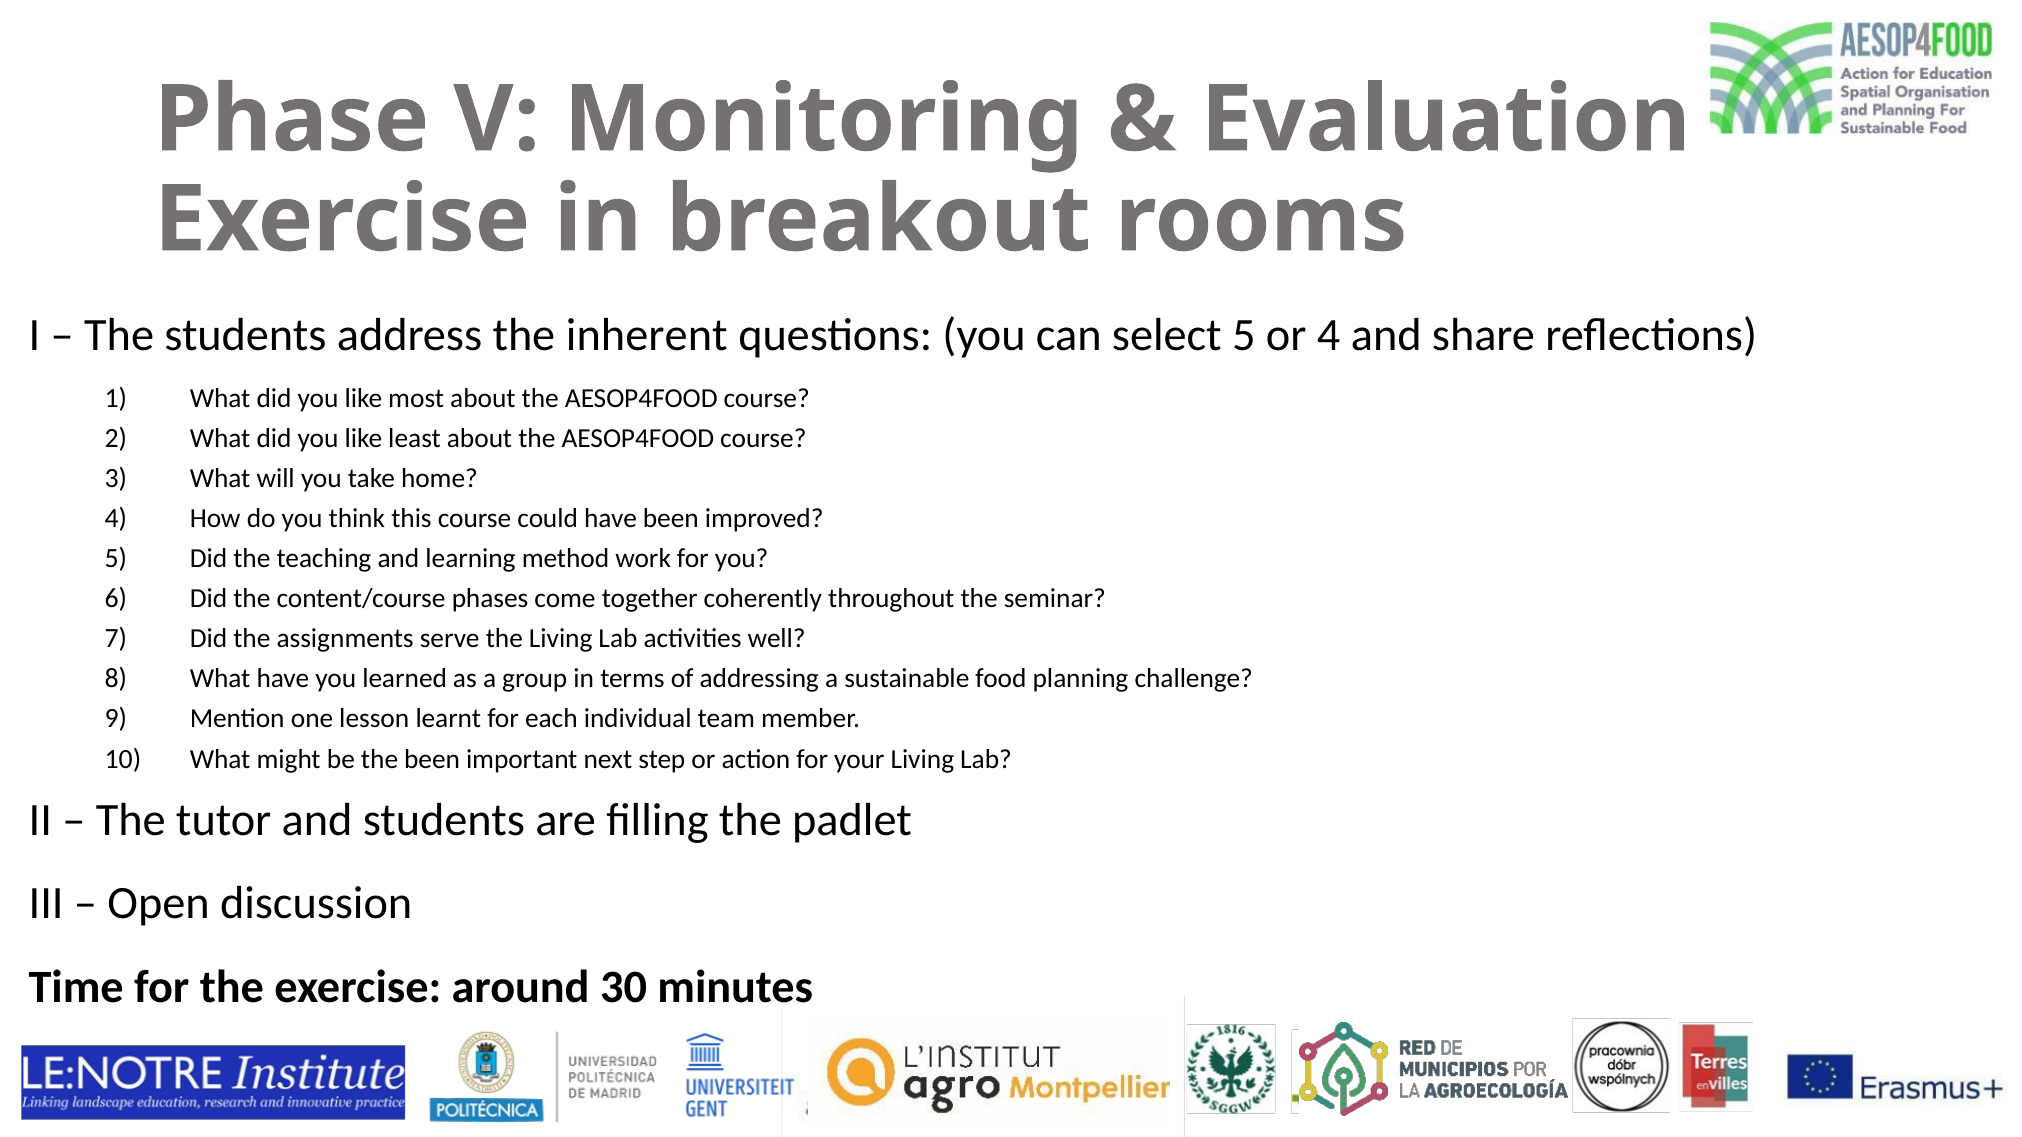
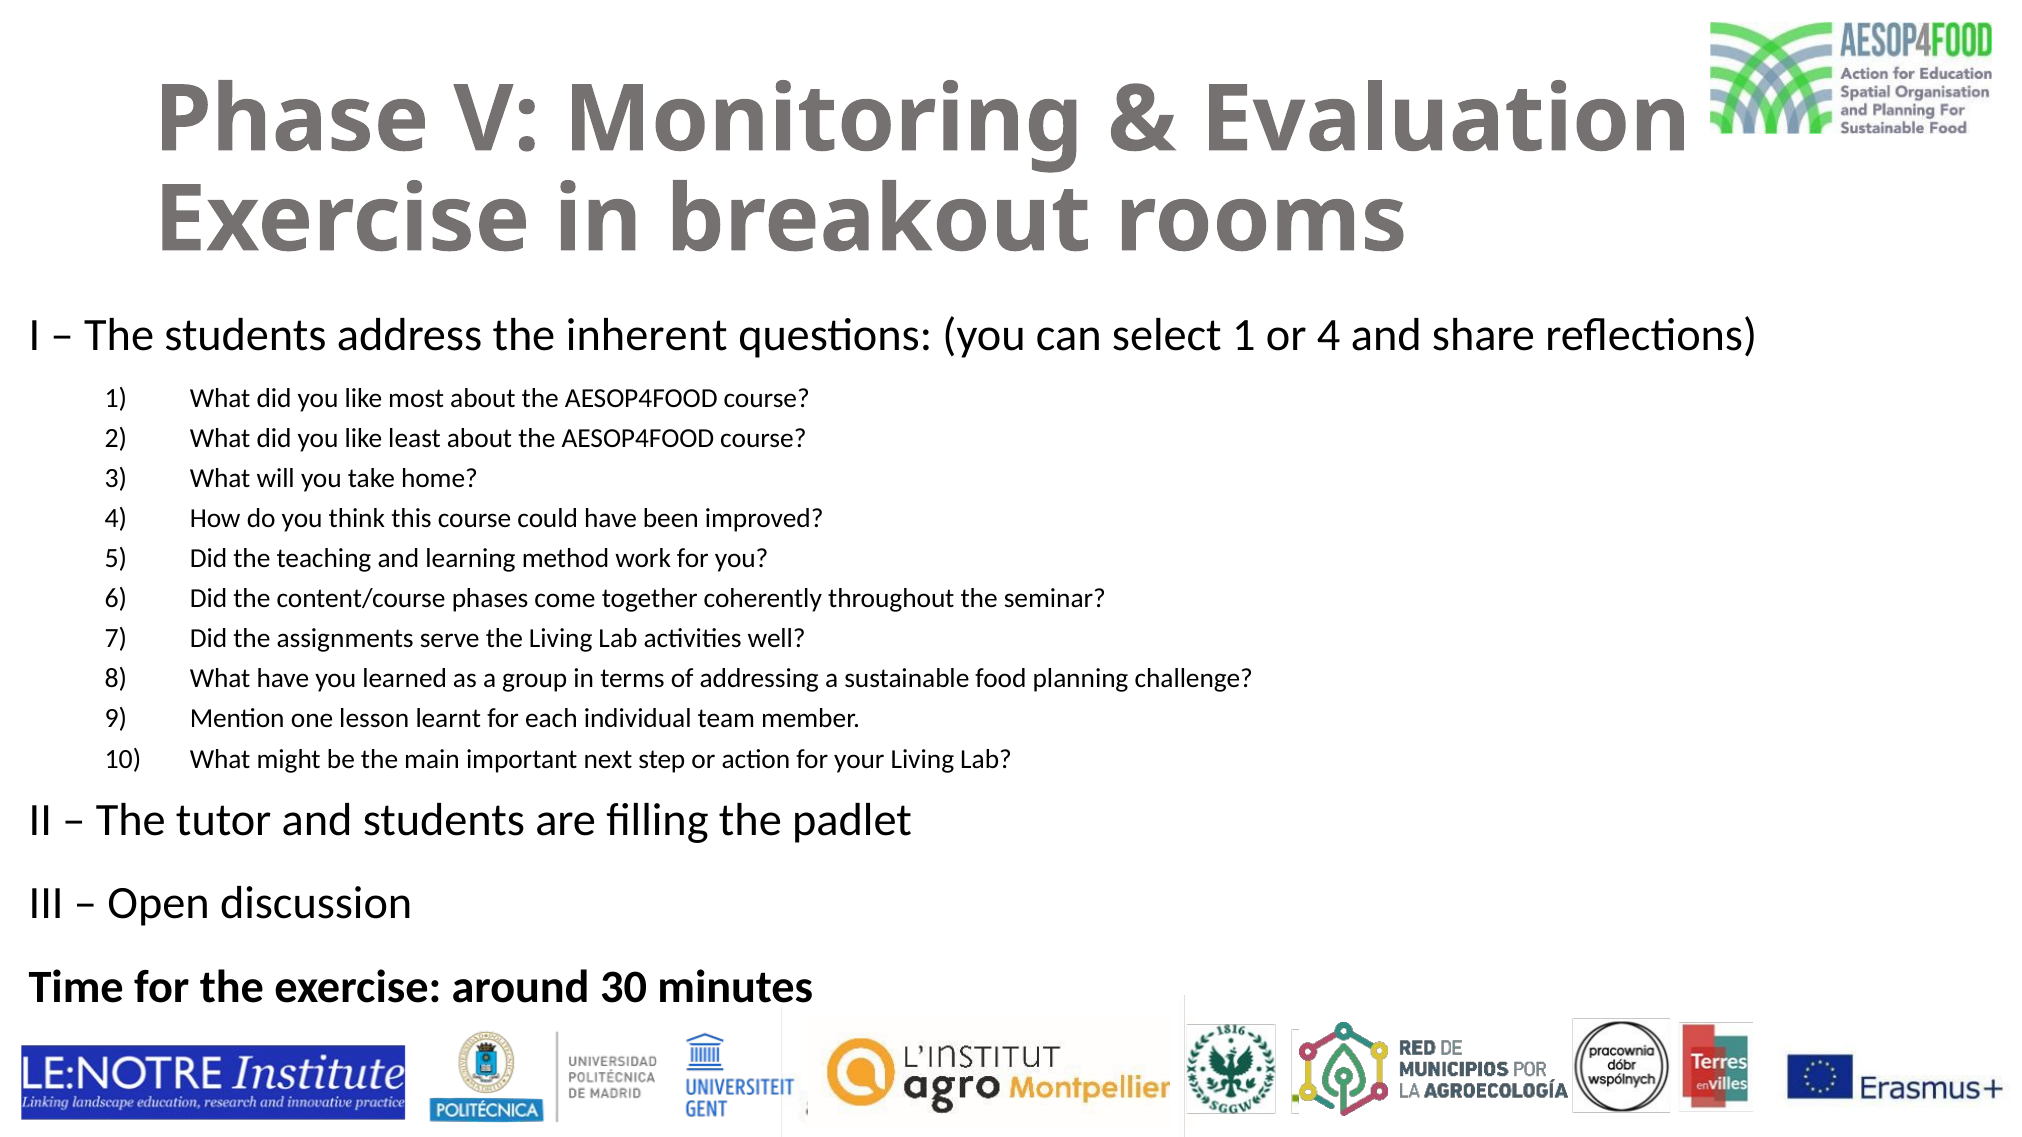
select 5: 5 -> 1 (1244, 335)
the been: been -> main (432, 759)
